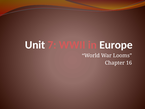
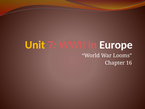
Unit colour: white -> yellow (35, 45)
